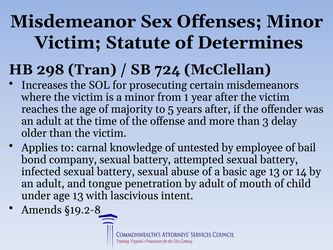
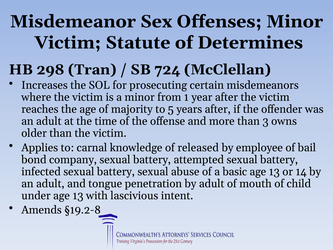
delay: delay -> owns (284, 121)
untested: untested -> released (198, 147)
